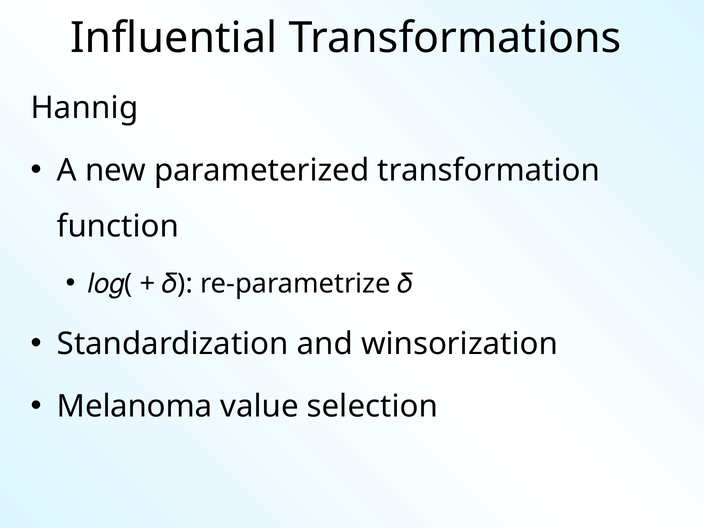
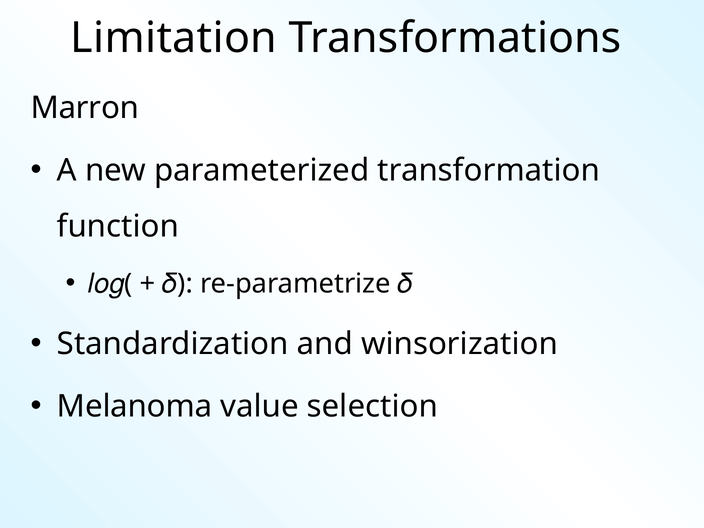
Influential: Influential -> Limitation (174, 38)
Hannig: Hannig -> Marron (85, 108)
